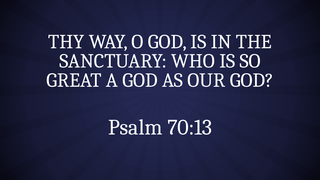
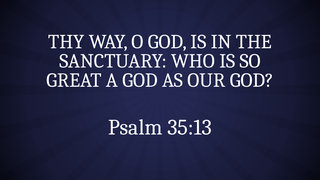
70:13: 70:13 -> 35:13 (190, 127)
